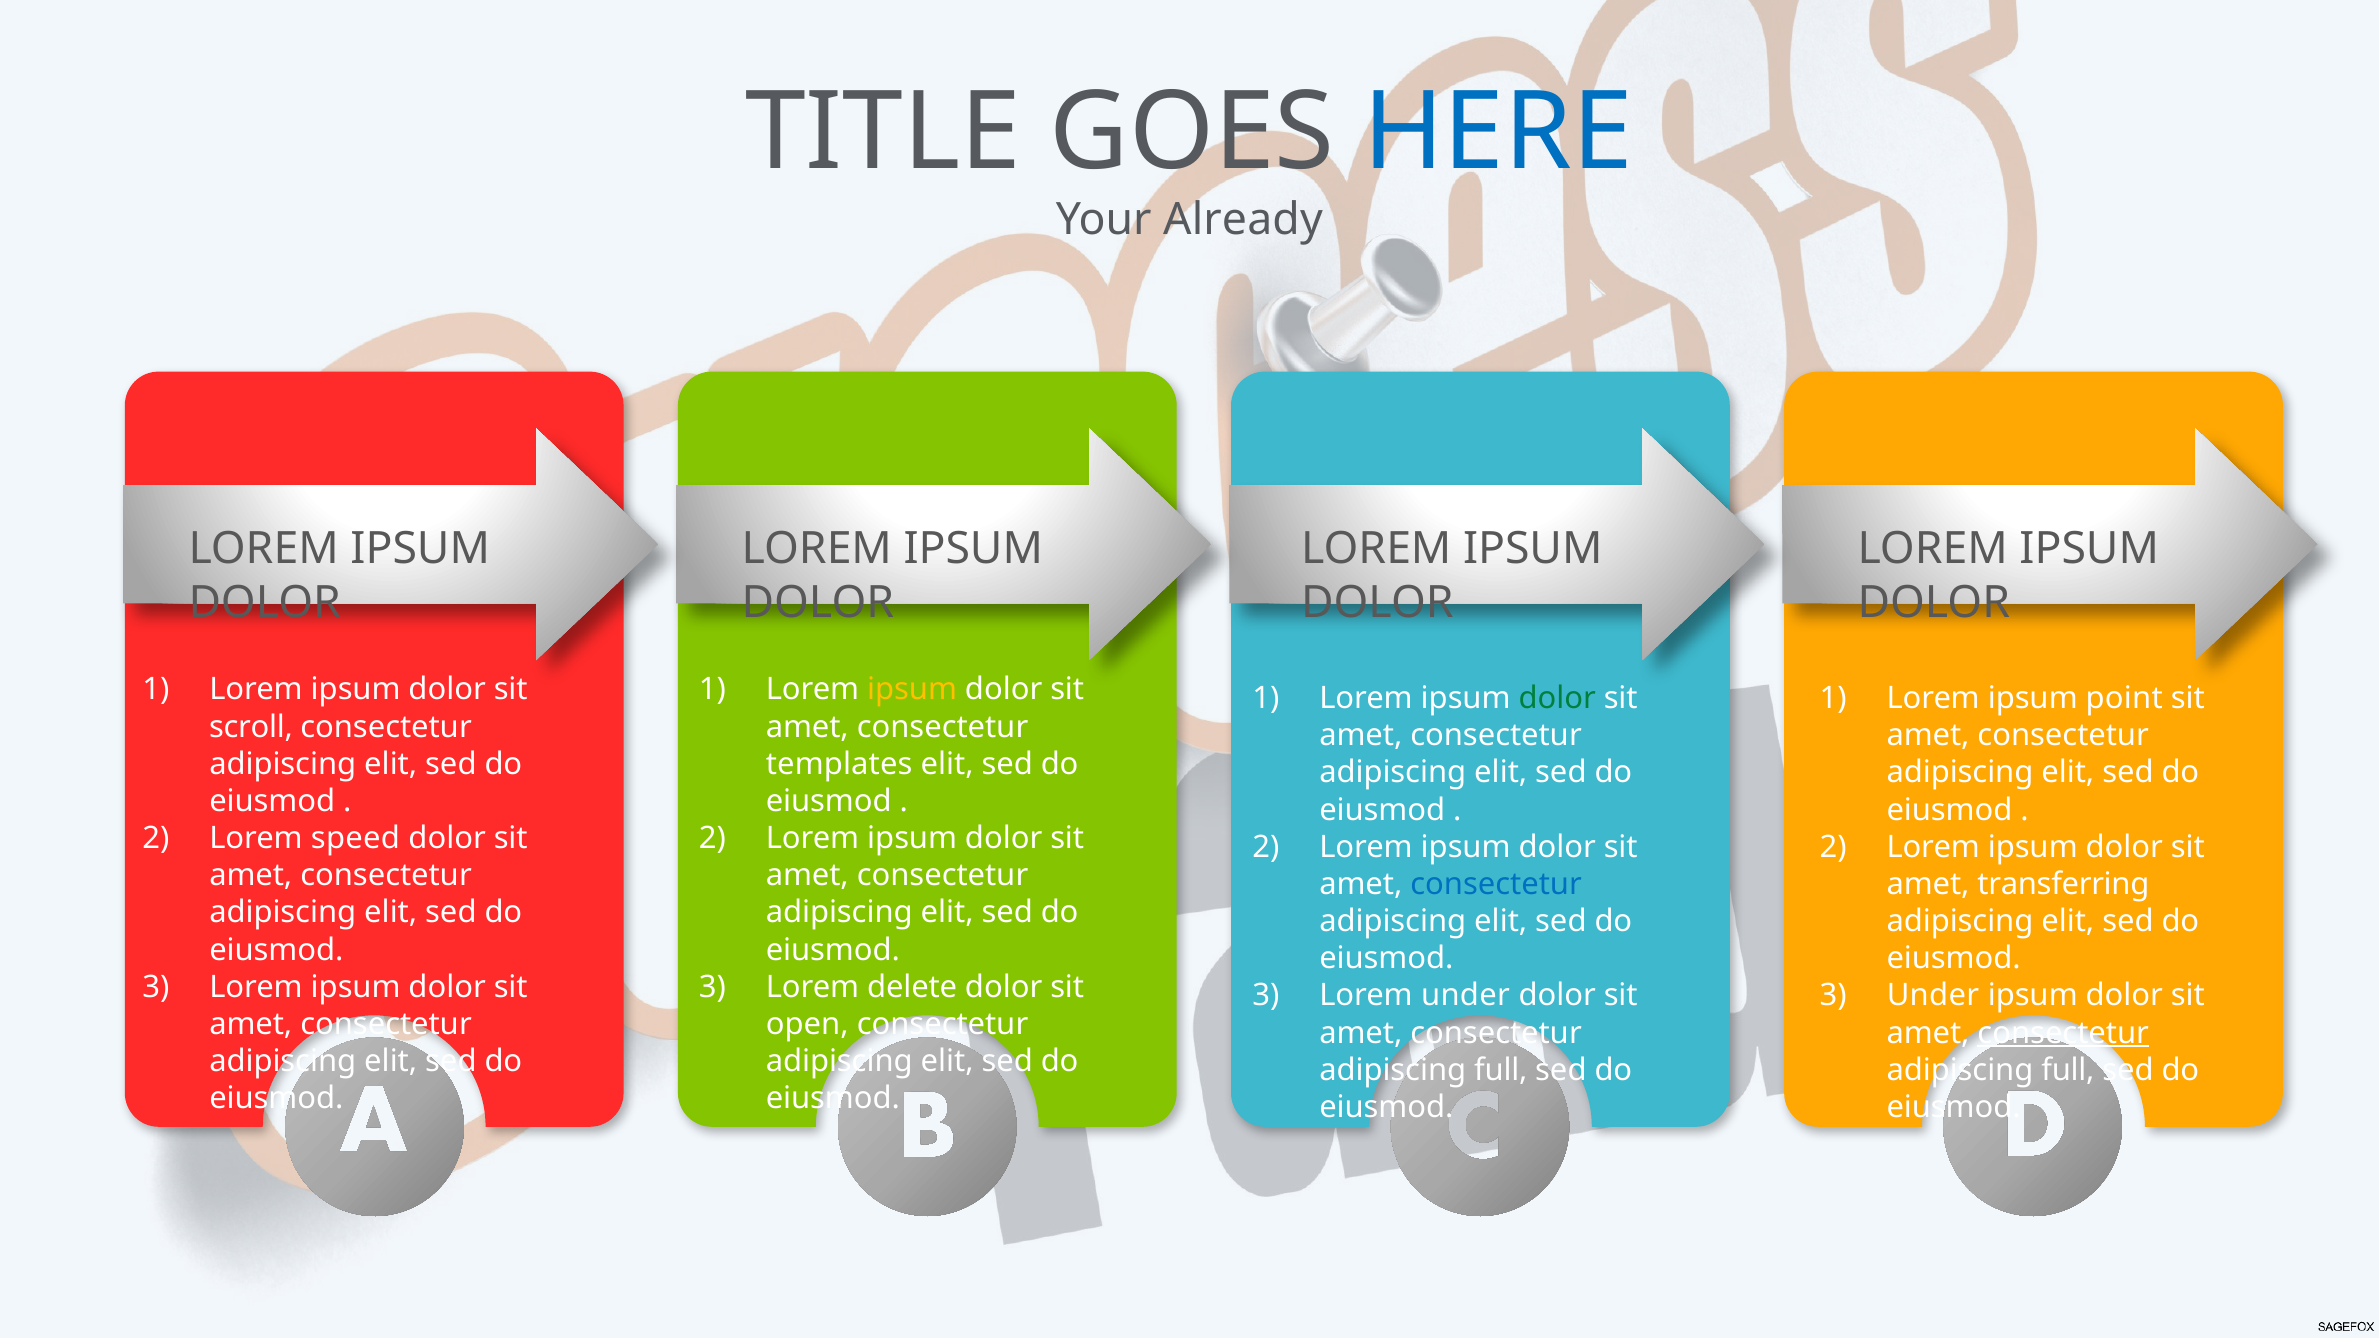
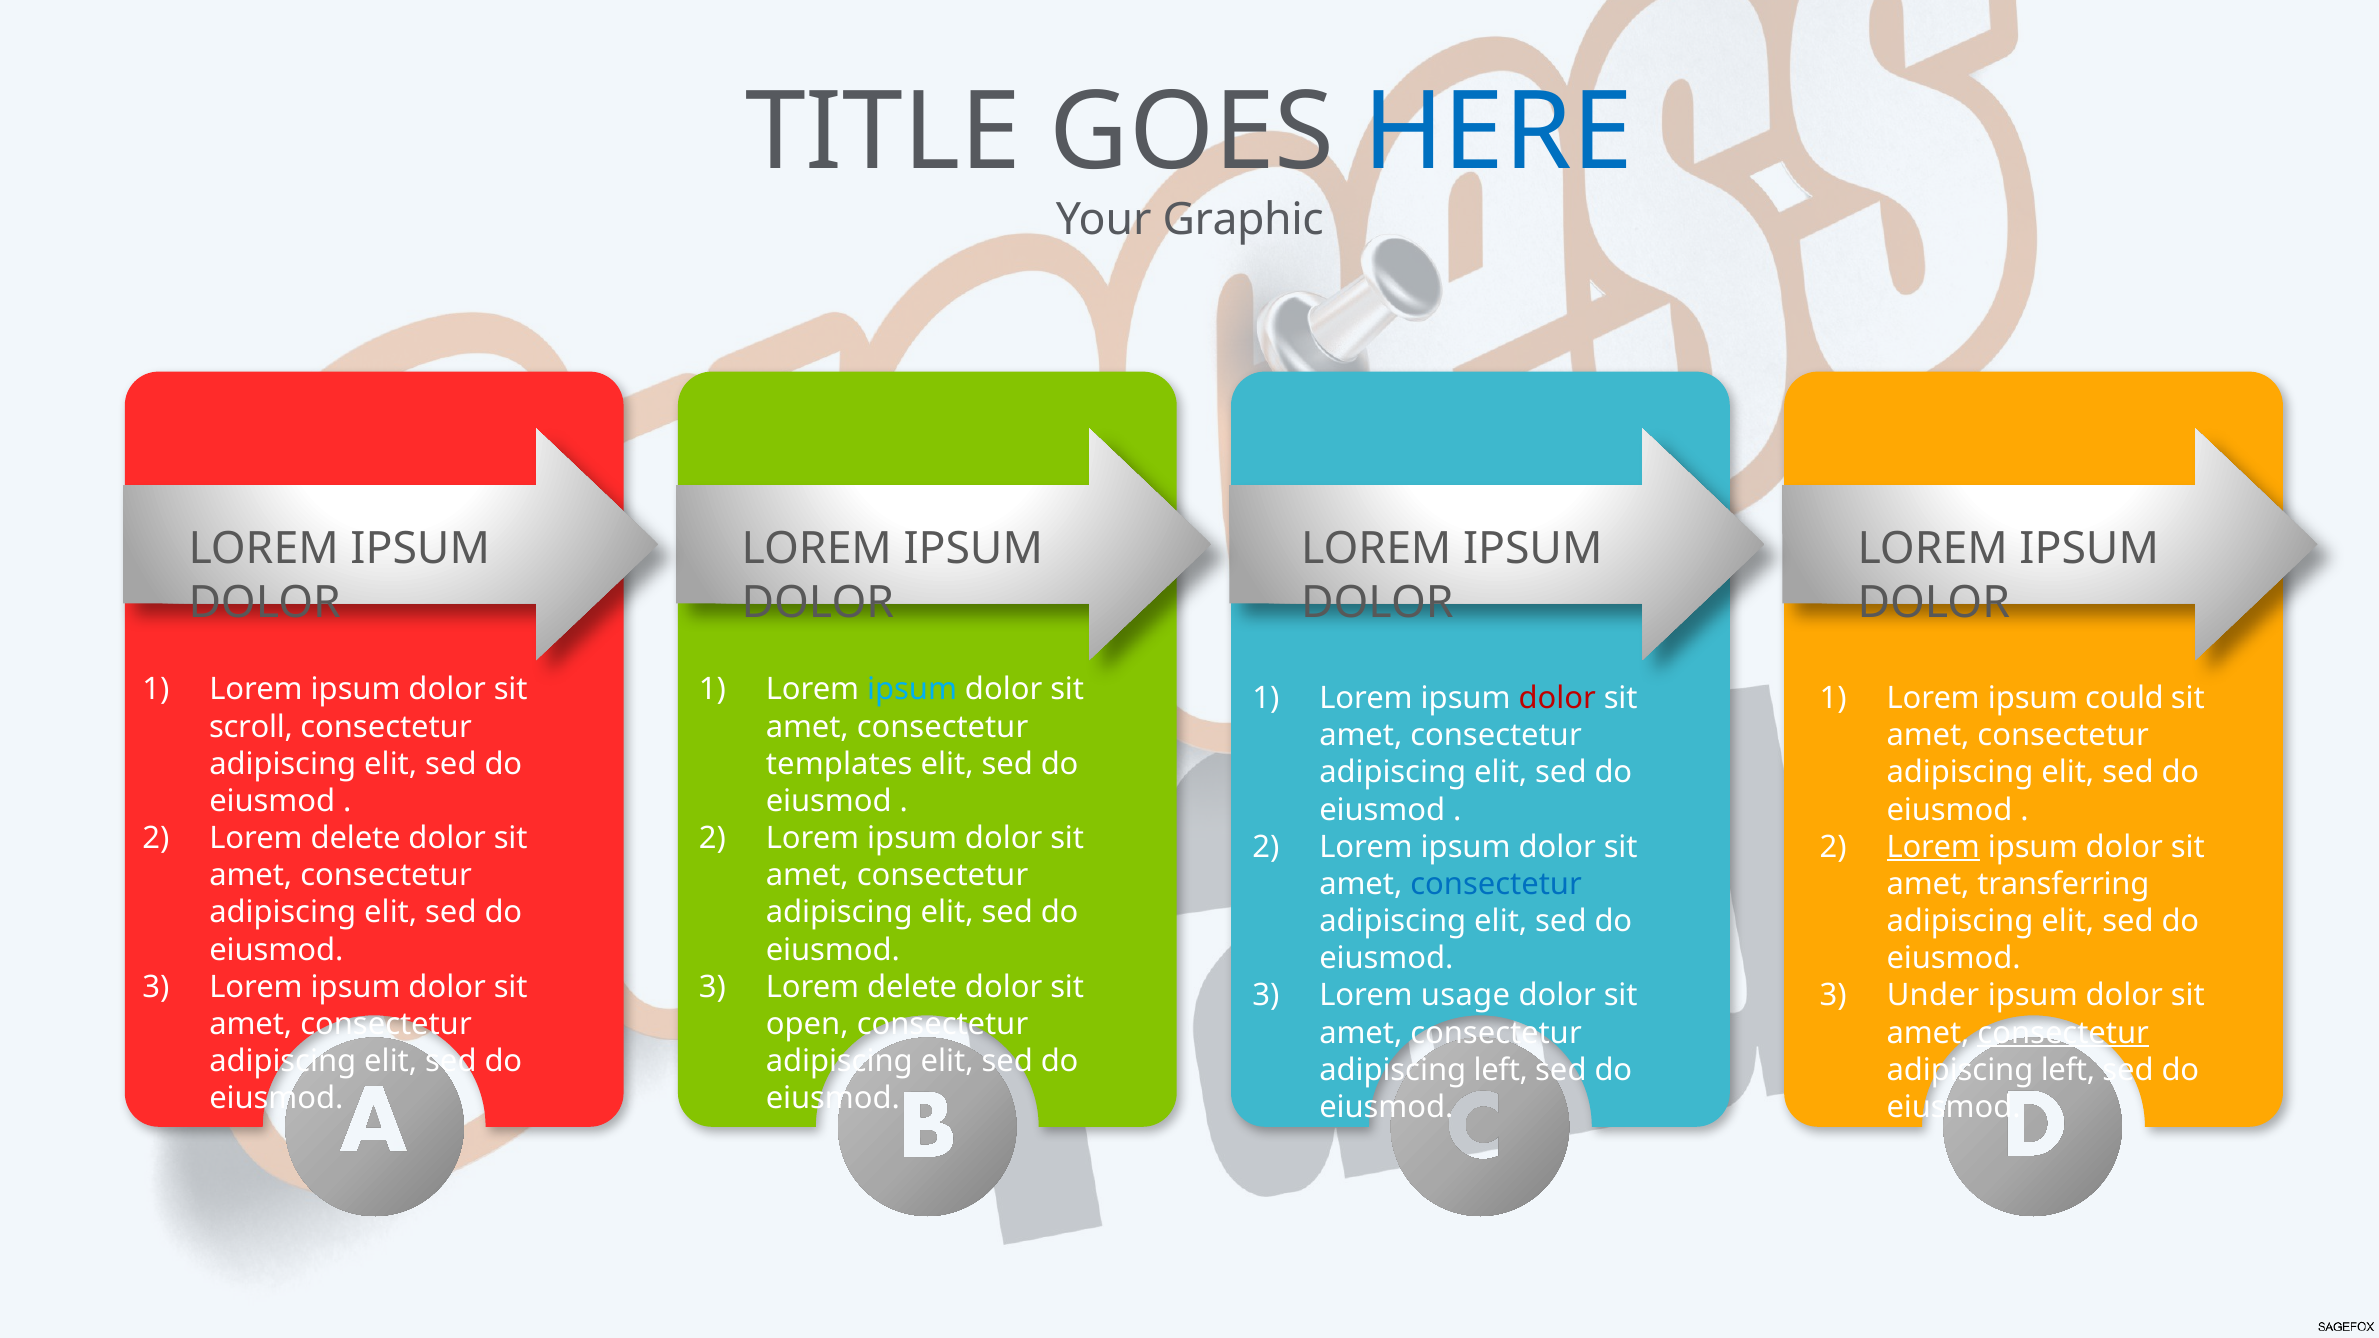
Already: Already -> Graphic (1243, 220)
ipsum colour: yellow -> light blue (912, 690)
dolor colour: green -> red (1557, 699)
point: point -> could (2124, 699)
speed: speed -> delete (356, 838)
Lorem underline: none -> present (1933, 847)
Lorem under: under -> usage (1466, 996)
full: full -> left (1501, 1070)
full: full -> left (2068, 1070)
